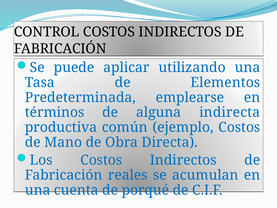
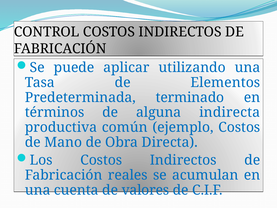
emplearse: emplearse -> terminado (190, 97)
porqué: porqué -> valores (145, 190)
